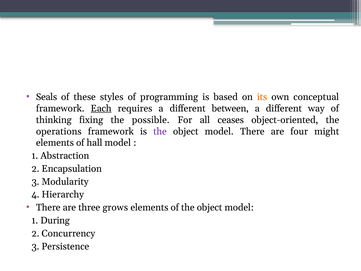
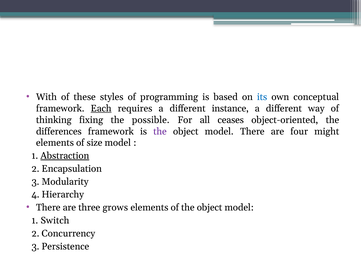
Seals: Seals -> With (46, 97)
its colour: orange -> blue (262, 97)
between: between -> instance (230, 108)
operations: operations -> differences (59, 131)
hall: hall -> size (95, 143)
Abstraction underline: none -> present (65, 156)
During: During -> Switch (55, 220)
